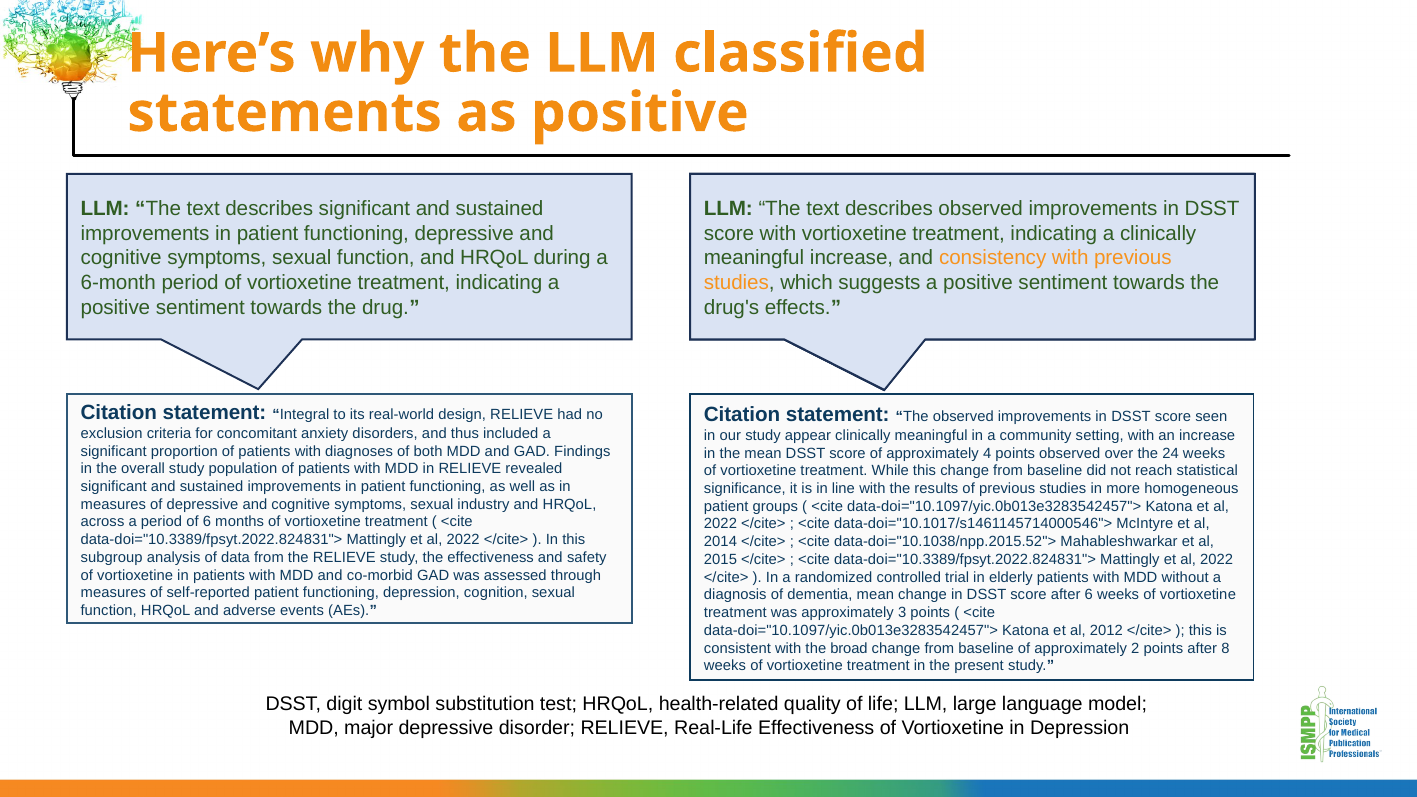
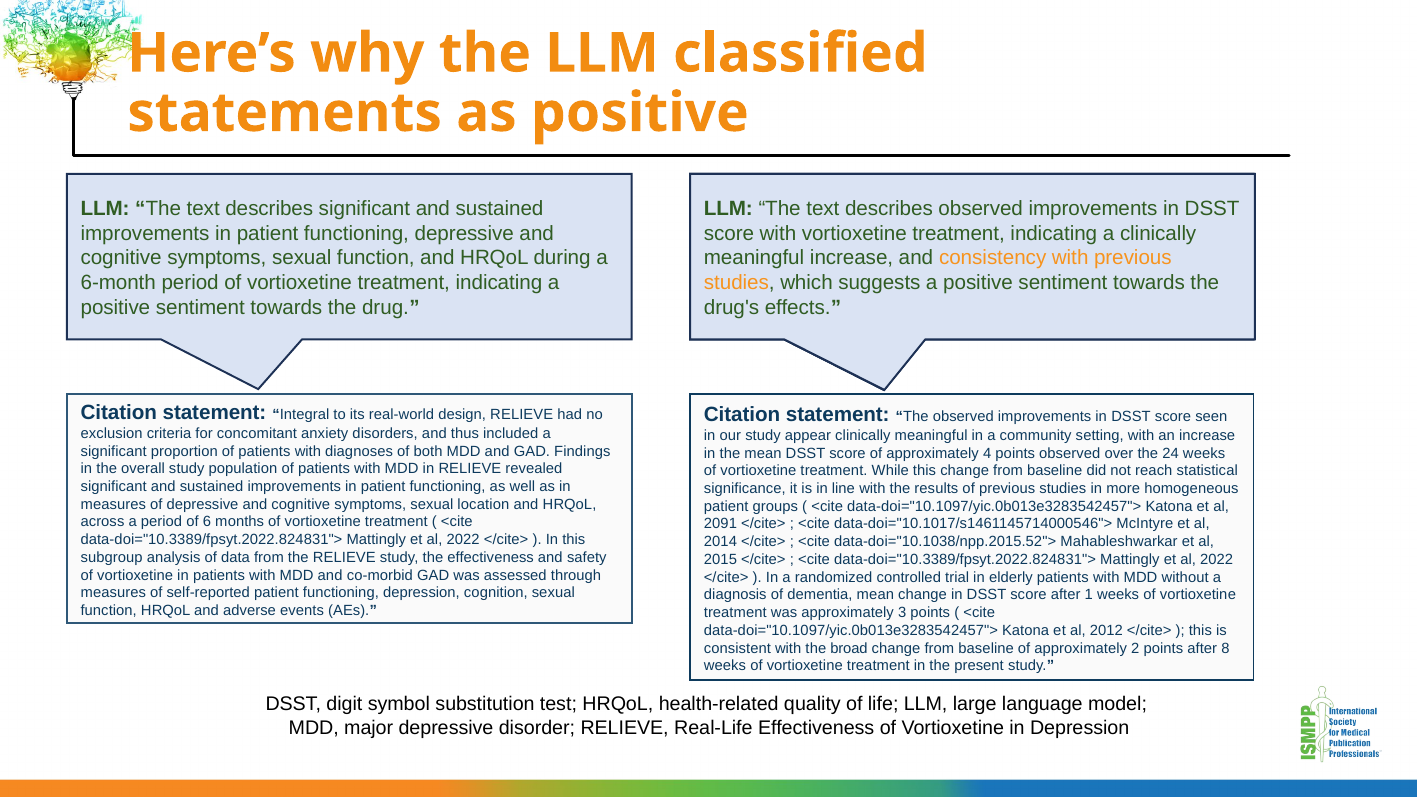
industry: industry -> location (483, 504)
2022: 2022 -> 2091 (720, 524)
after 6: 6 -> 1 (1089, 595)
